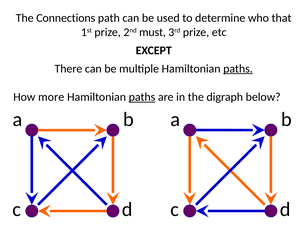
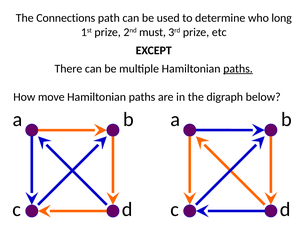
that: that -> long (282, 18)
more: more -> move (51, 97)
paths underline: present -> none (142, 97)
